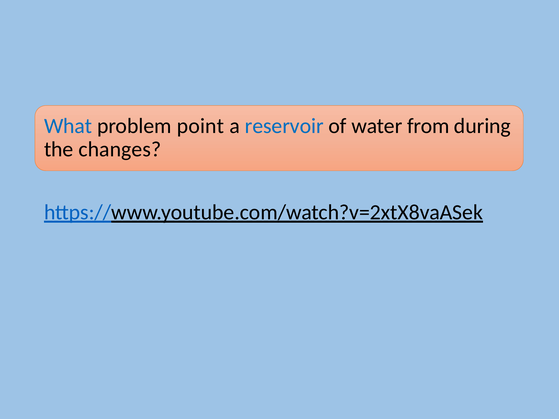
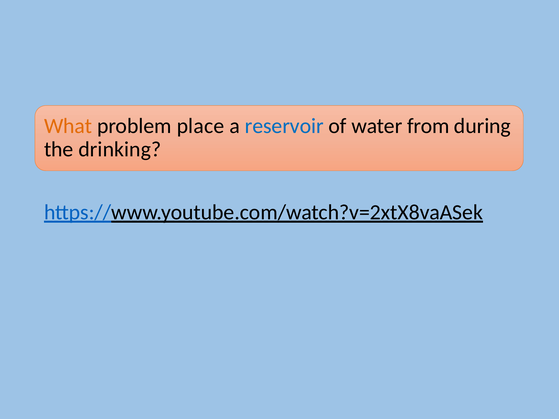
What colour: blue -> orange (68, 126)
point: point -> place (201, 126)
changes: changes -> drinking (120, 149)
